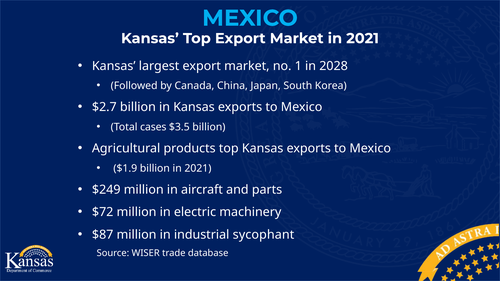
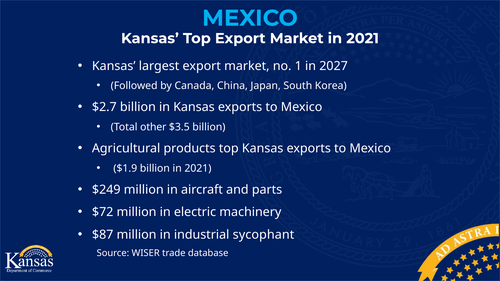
2028: 2028 -> 2027 (334, 66)
cases: cases -> other (153, 127)
